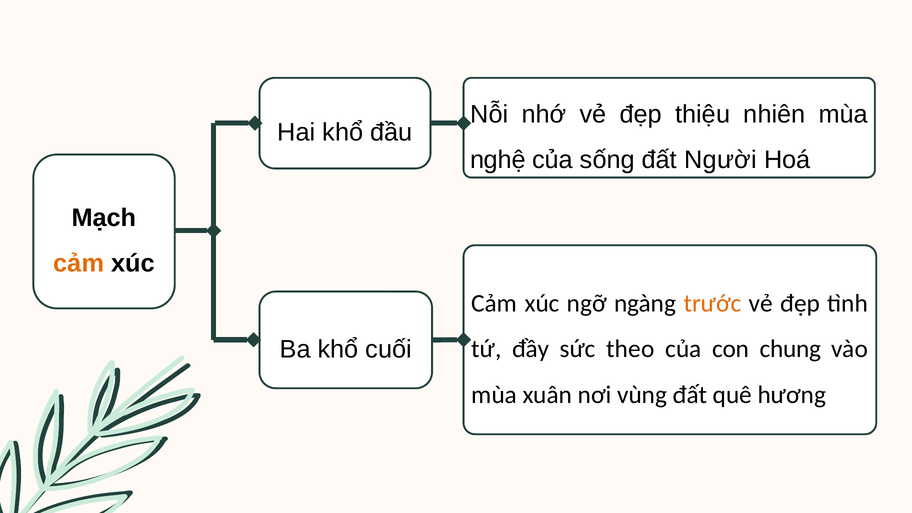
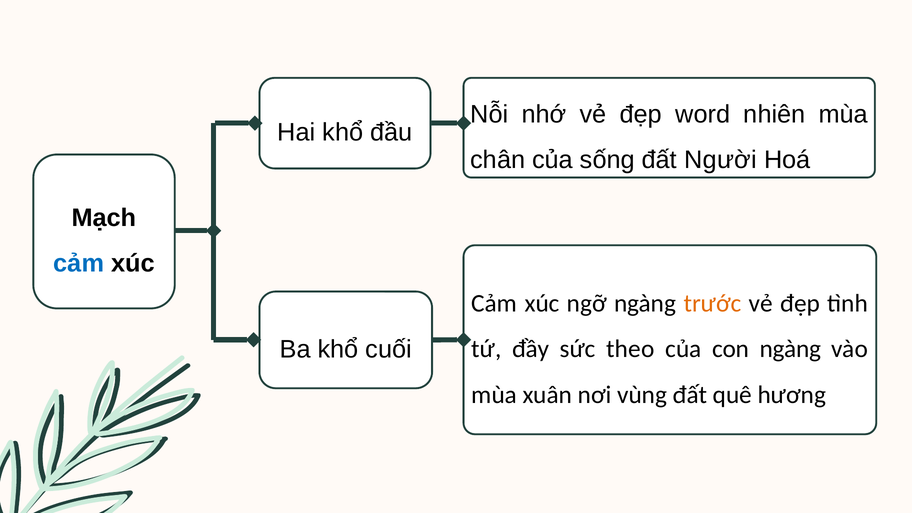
thiệu: thiệu -> word (703, 114)
nghệ: nghệ -> chân (498, 160)
cảm colour: orange -> blue (79, 264)
con chung: chung -> ngàng (790, 349)
